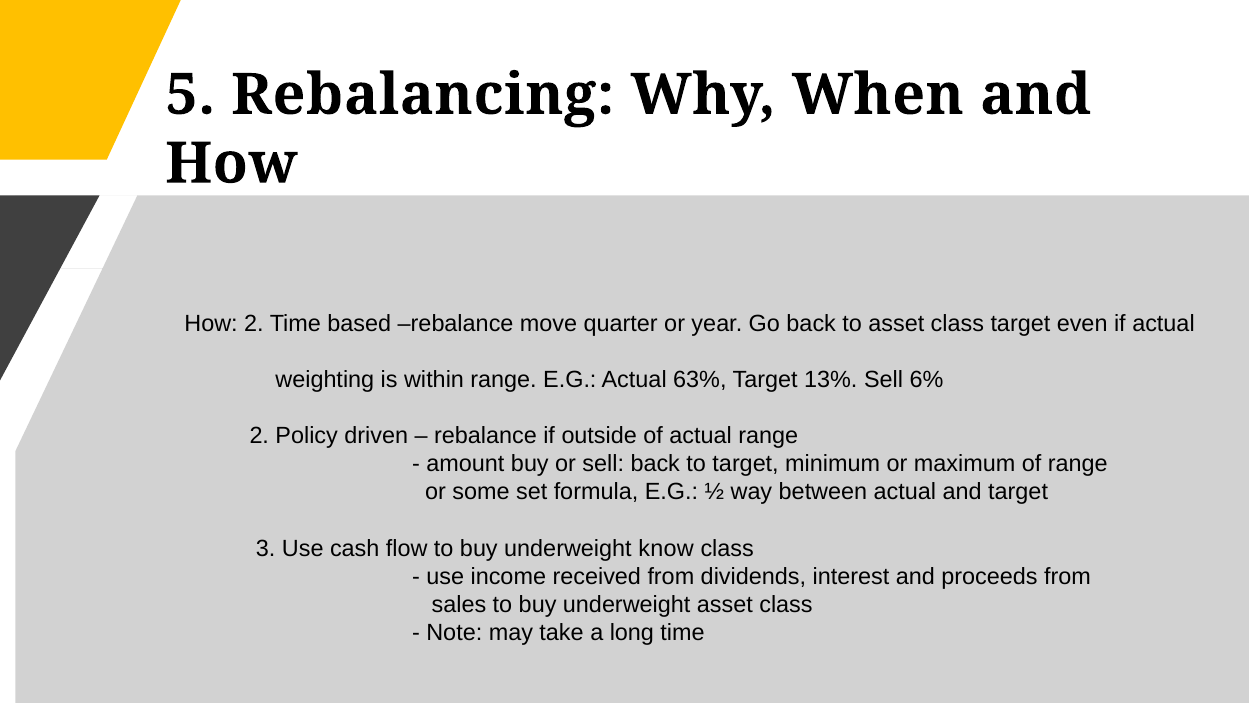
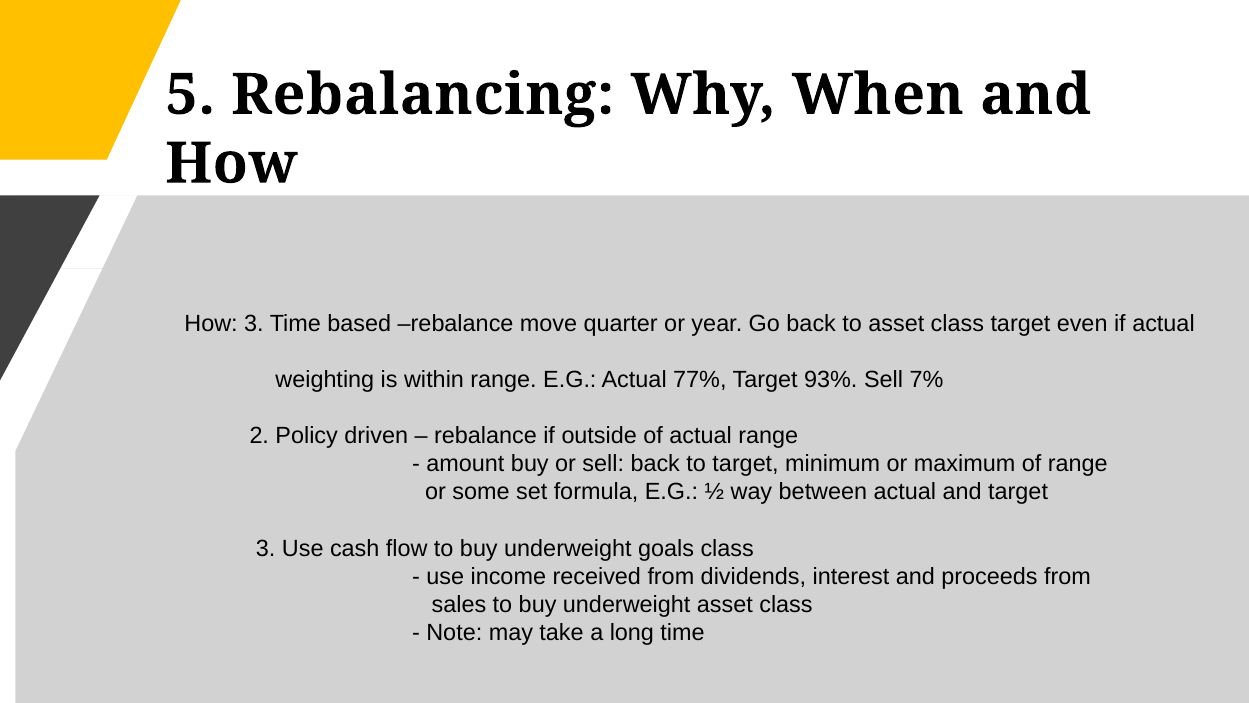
How 2: 2 -> 3 (254, 323)
63%: 63% -> 77% (700, 379)
13%: 13% -> 93% (831, 379)
6%: 6% -> 7% (926, 379)
know: know -> goals (666, 548)
